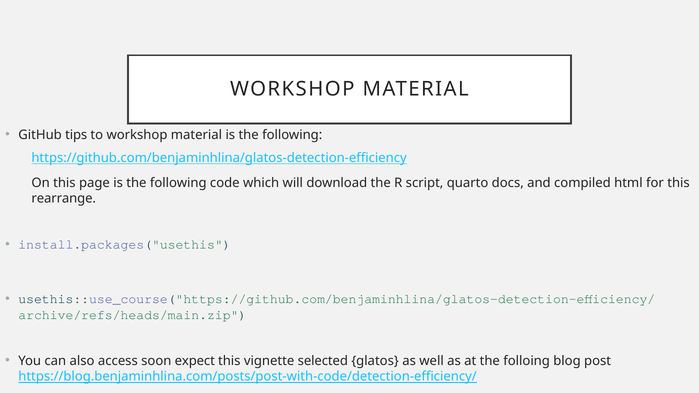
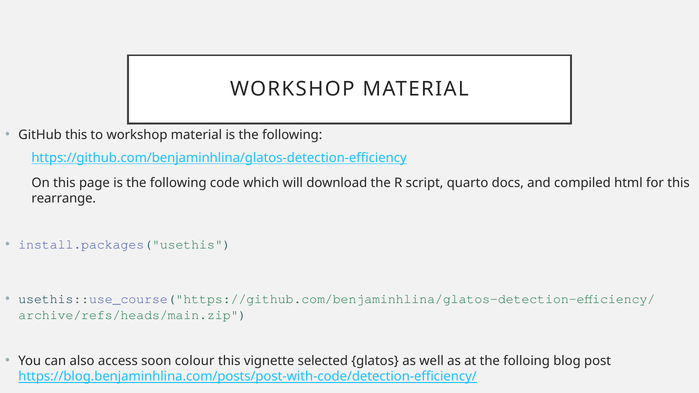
GitHub tips: tips -> this (76, 135)
expect: expect -> colour (195, 361)
